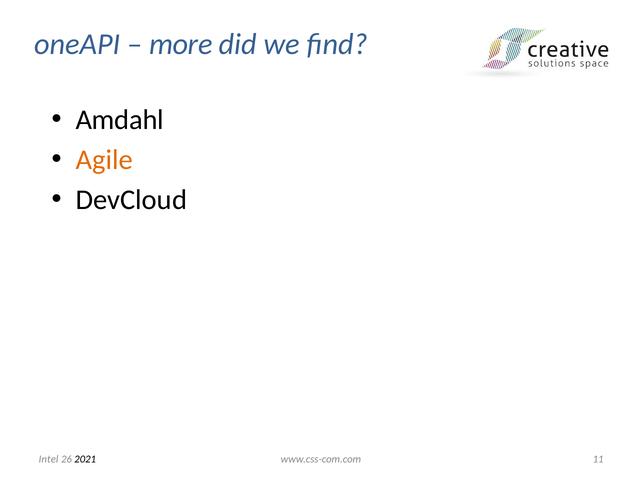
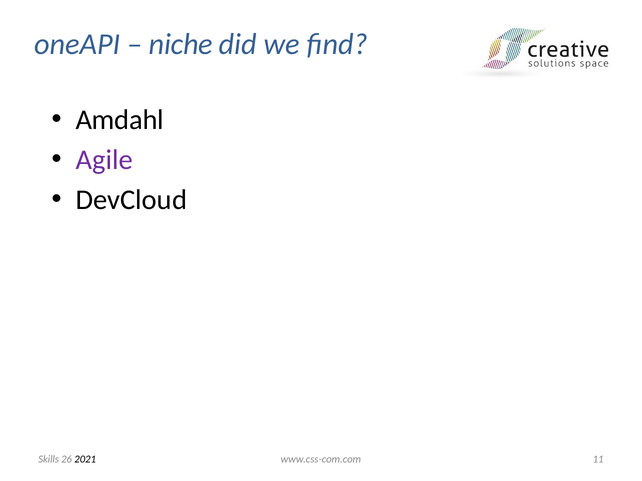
more: more -> niche (181, 44)
Agile colour: orange -> purple (104, 160)
Intel: Intel -> Skills (49, 460)
